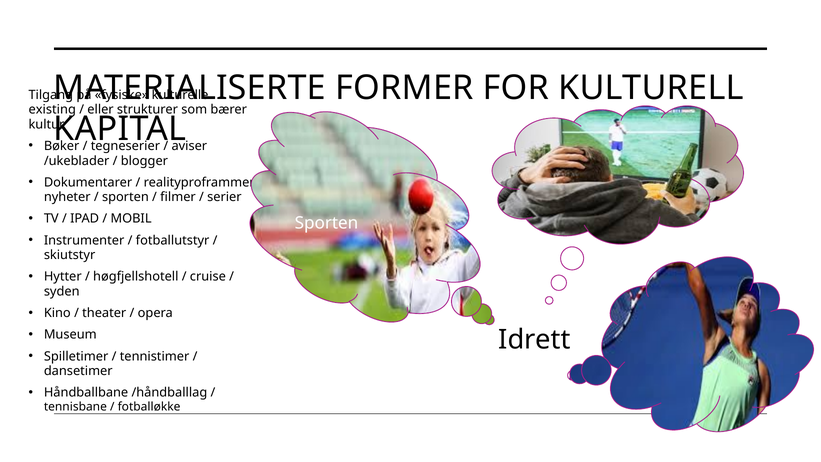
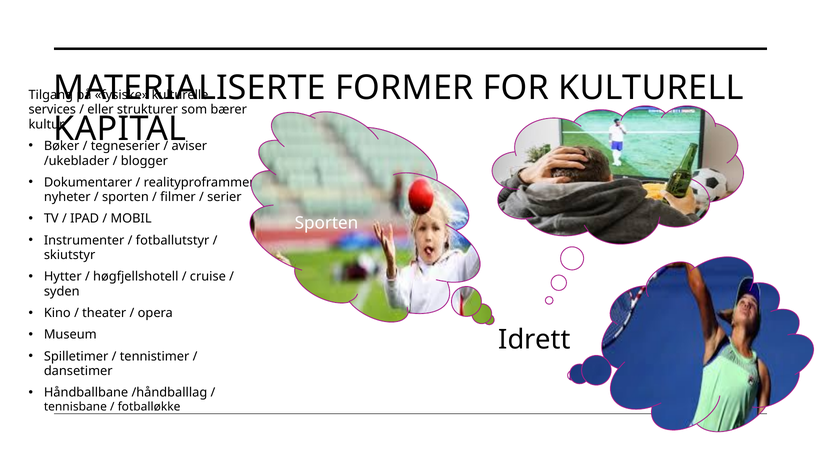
existing: existing -> services (52, 110)
